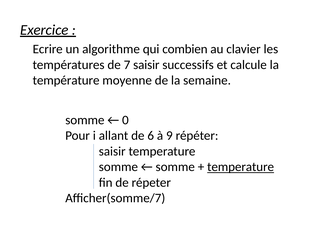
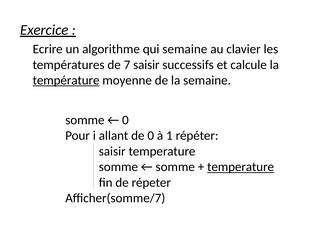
qui combien: combien -> semaine (185, 49)
température underline: none -> present (66, 80)
de 6: 6 -> 0 (151, 136)
9: 9 -> 1 (169, 136)
